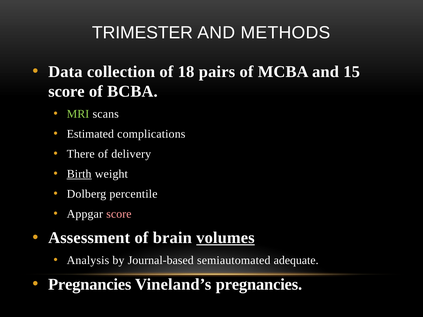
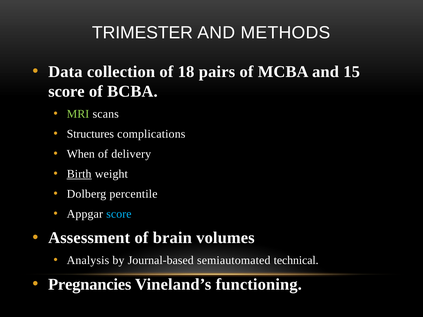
Estimated: Estimated -> Structures (90, 134)
There: There -> When (81, 154)
score colour: pink -> light blue (119, 214)
volumes underline: present -> none (225, 238)
adequate: adequate -> technical (296, 261)
Vineland’s pregnancies: pregnancies -> functioning (259, 285)
